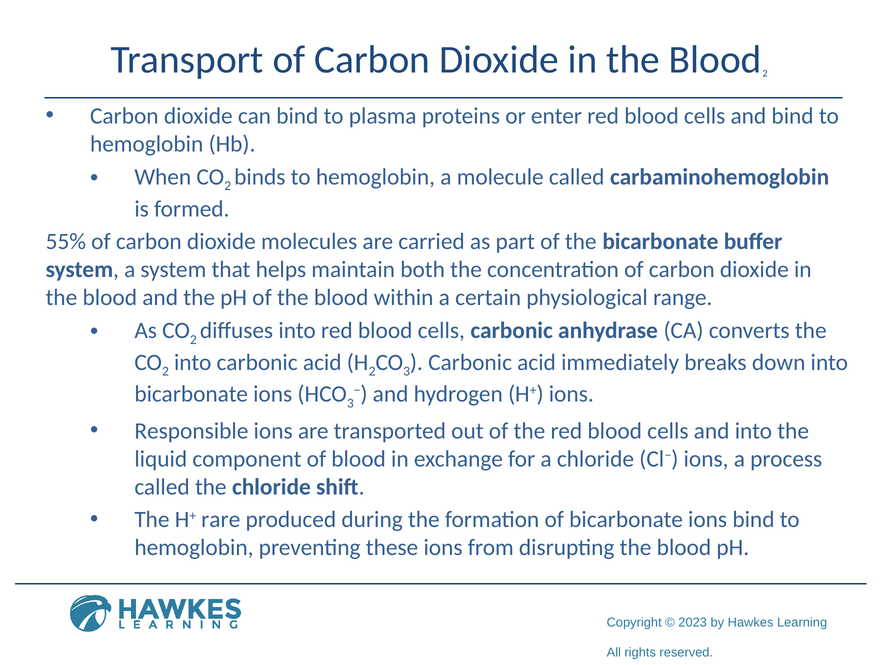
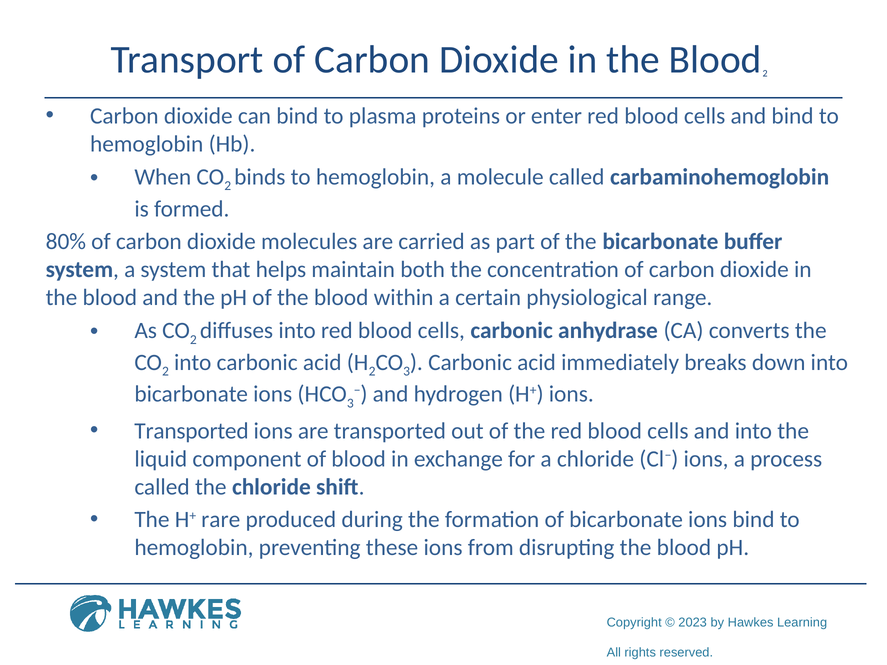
55%: 55% -> 80% (66, 242)
Responsible: Responsible -> Transported (192, 431)
